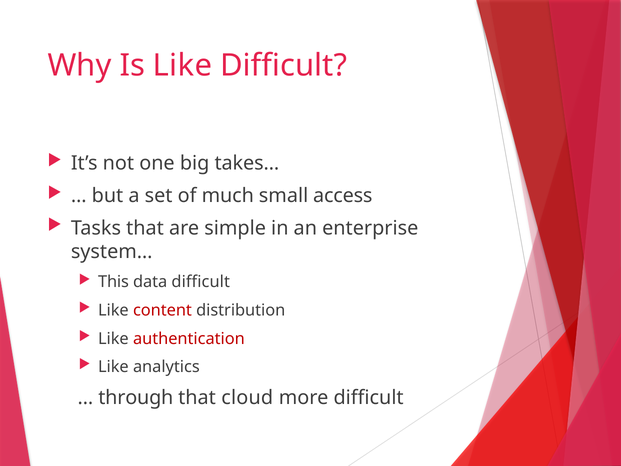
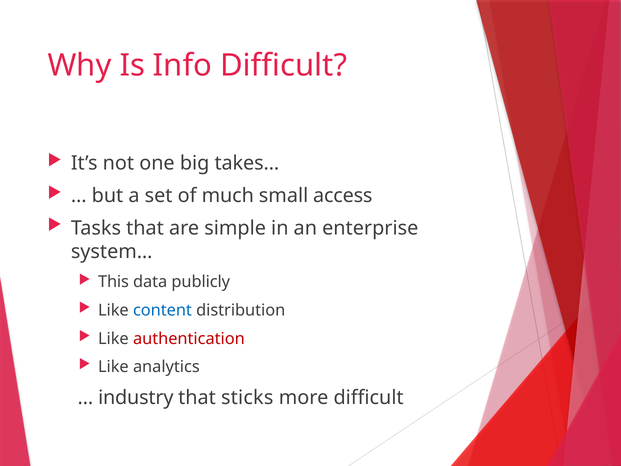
Is Like: Like -> Info (183, 65)
data difficult: difficult -> publicly (201, 282)
content colour: red -> blue (162, 310)
through: through -> industry (136, 397)
cloud: cloud -> sticks (247, 397)
